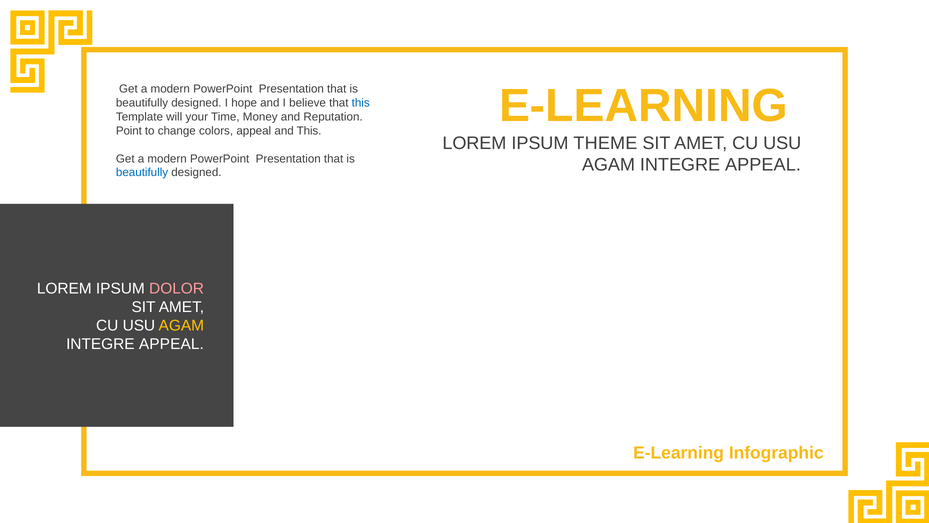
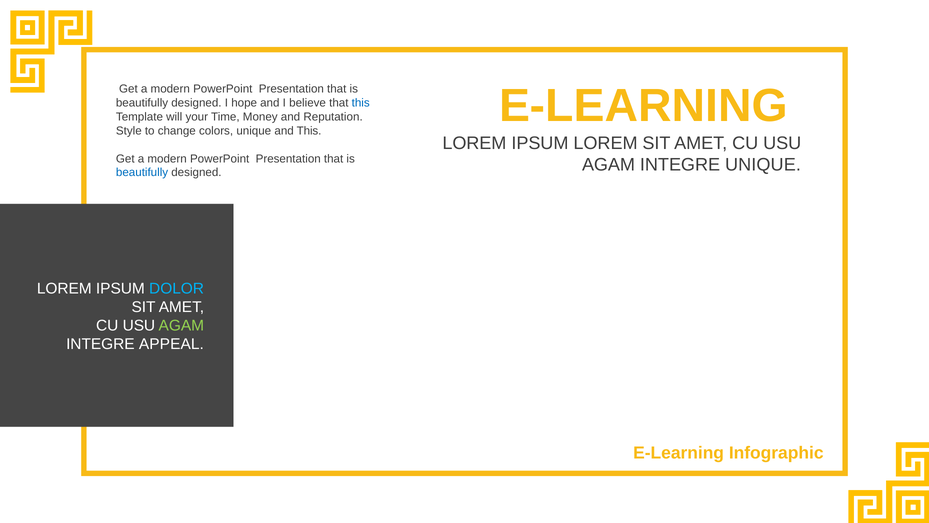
Point: Point -> Style (129, 131)
colors appeal: appeal -> unique (254, 131)
IPSUM THEME: THEME -> LOREM (606, 143)
APPEAL: APPEAL -> UNIQUE (763, 165)
DOLOR colour: pink -> light blue (177, 288)
AGAM colour: yellow -> light green (181, 325)
